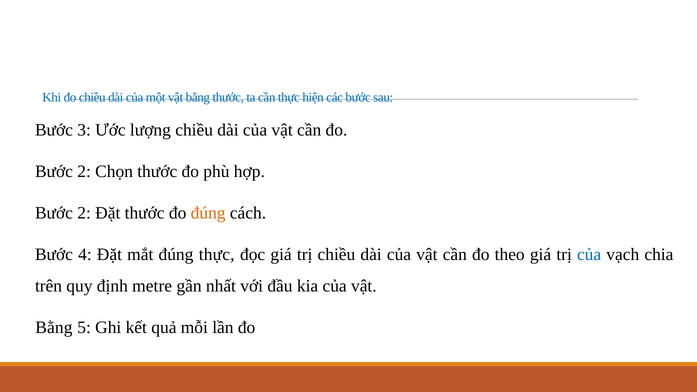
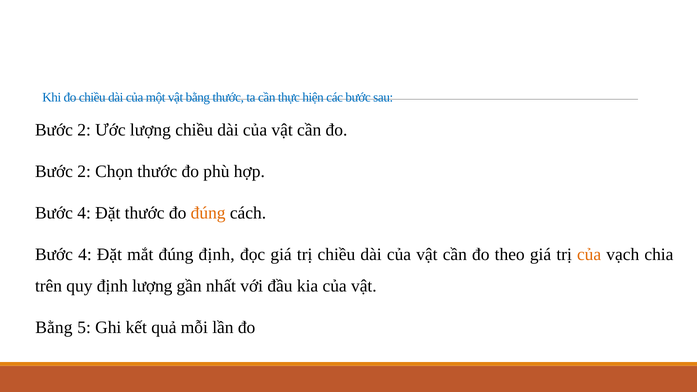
3: 3 -> 2 (84, 130)
2: 2 -> 4 (84, 213)
đúng thực: thực -> định (217, 255)
của colour: blue -> orange (589, 255)
định metre: metre -> lượng (152, 286)
